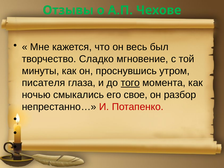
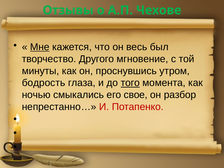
Мне underline: none -> present (40, 47)
Сладко: Сладко -> Другого (96, 59)
писателя: писателя -> бодрость (44, 83)
